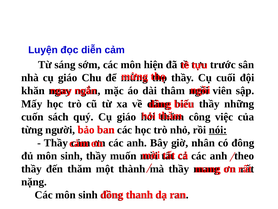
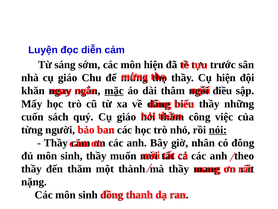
Cụ cuối: cuối -> hiện (226, 78)
mặc underline: none -> present (114, 91)
viên: viên -> điều (222, 91)
